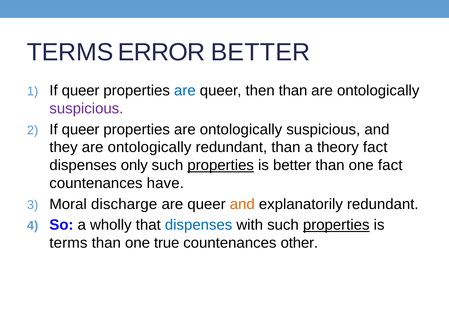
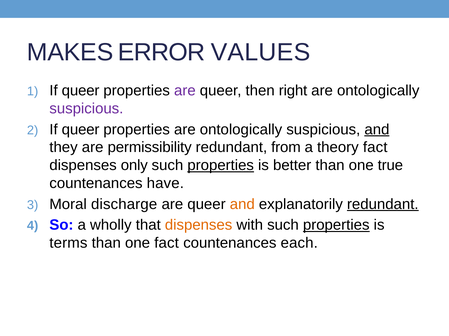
TERMS: TERMS -> MAKES (70, 52)
ERROR BETTER: BETTER -> VALUES (261, 52)
are colour: blue -> purple (185, 91)
then than: than -> right (293, 91)
and underline: none -> present (377, 130)
they are ontologically: ontologically -> permissibility (150, 148)
redundant than: than -> from (286, 148)
one fact: fact -> true (390, 166)
redundant underline: none -> present (383, 205)
dispenses colour: blue -> orange (199, 226)
one true: true -> fact (167, 243)
other: other -> each (299, 243)
